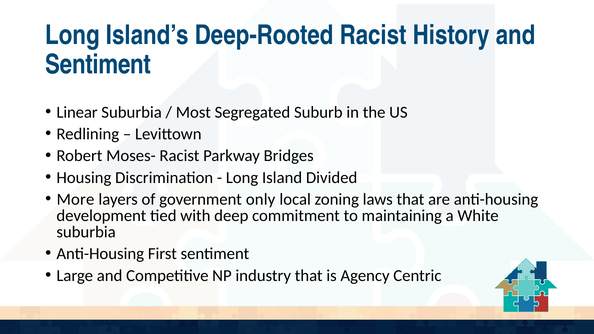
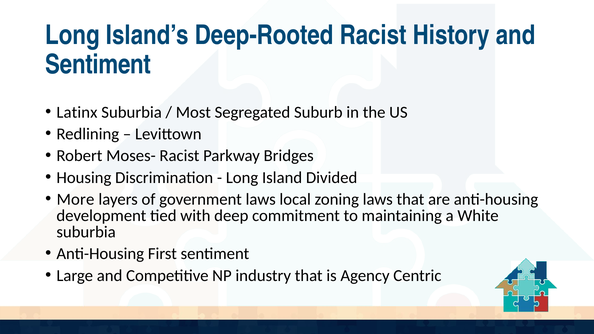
Linear: Linear -> Latinx (77, 112)
government only: only -> laws (261, 199)
